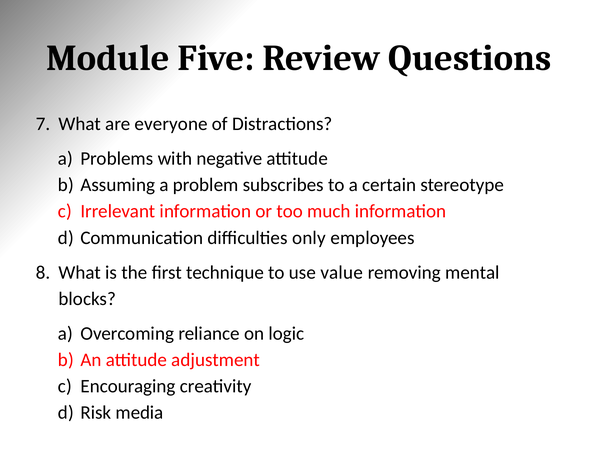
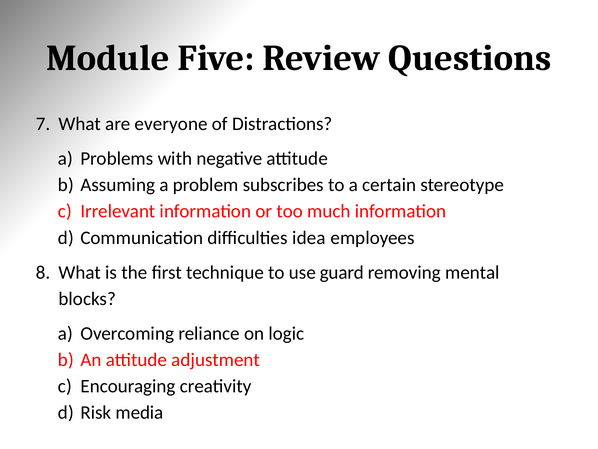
only: only -> idea (309, 237)
value: value -> guard (342, 272)
